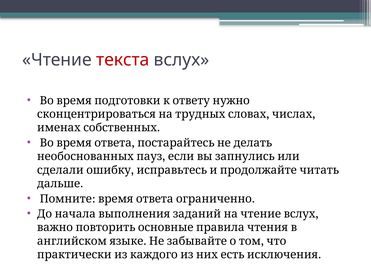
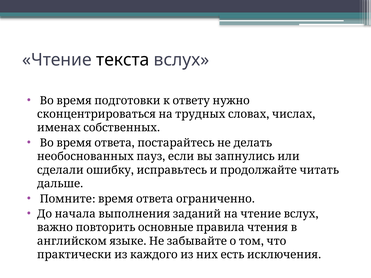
текста colour: red -> black (123, 60)
